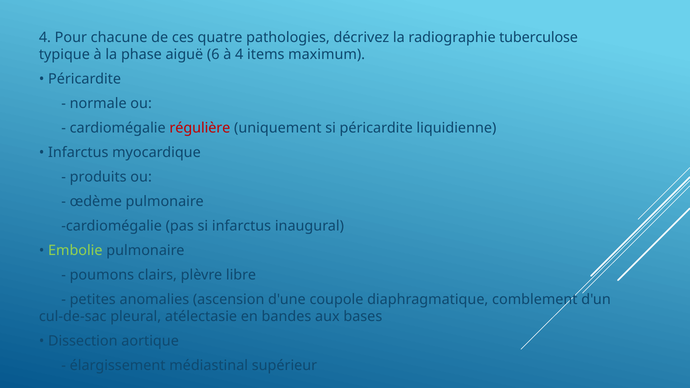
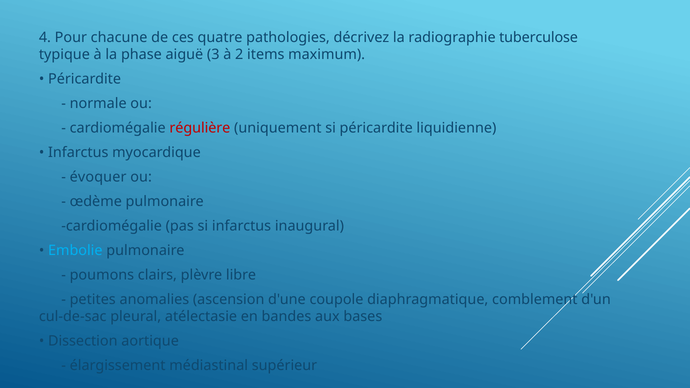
6: 6 -> 3 (213, 55)
à 4: 4 -> 2 (239, 55)
produits: produits -> évoquer (98, 177)
Embolie colour: light green -> light blue (75, 250)
